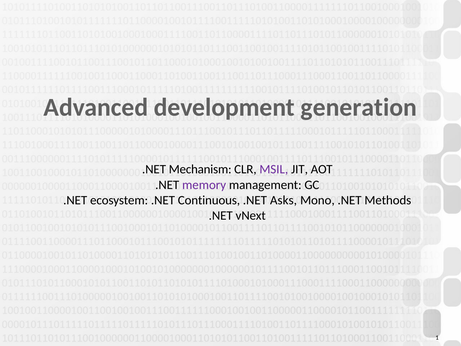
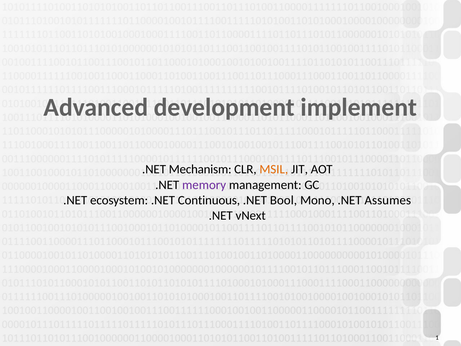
generation: generation -> implement (359, 107)
MSIL colour: purple -> orange (274, 169)
Asks: Asks -> Bool (283, 200)
Methods: Methods -> Assumes (388, 200)
